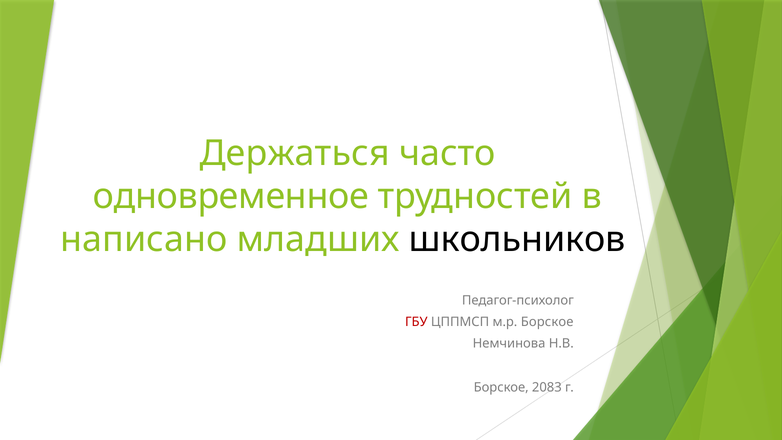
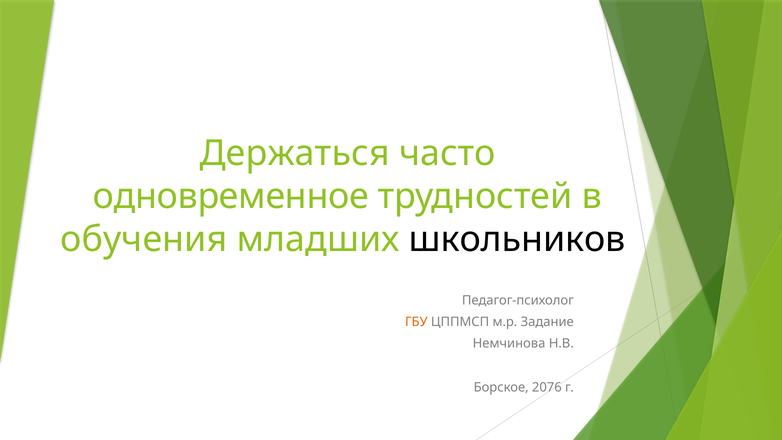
написано: написано -> обучения (144, 240)
ГБУ colour: red -> orange (416, 322)
м.р Борское: Борское -> Задание (547, 322)
2083: 2083 -> 2076 (547, 387)
